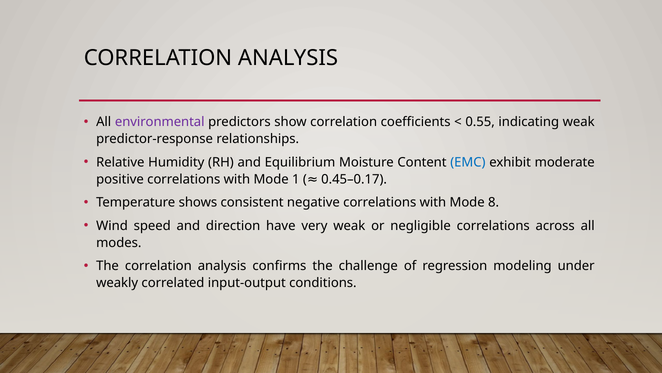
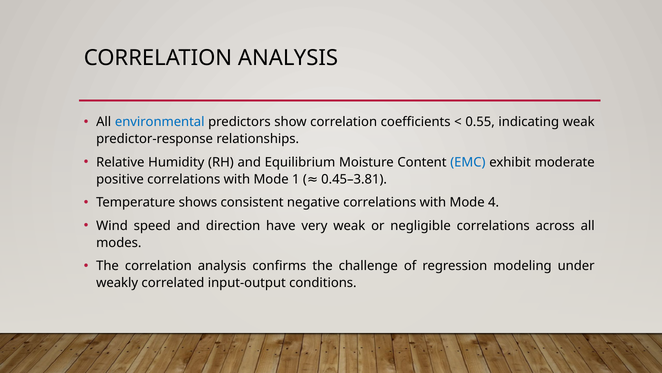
environmental colour: purple -> blue (160, 122)
0.45–0.17: 0.45–0.17 -> 0.45–3.81 (354, 179)
8: 8 -> 4 (494, 202)
